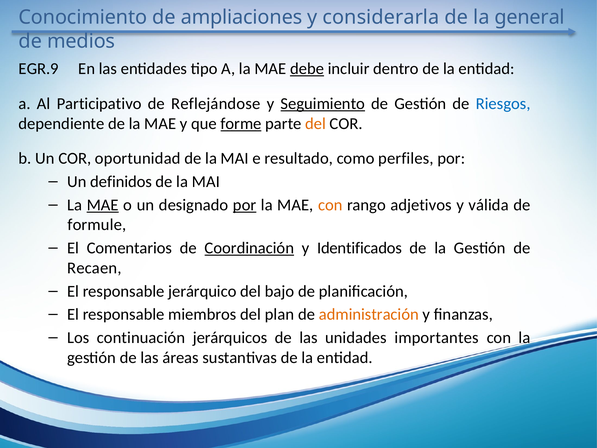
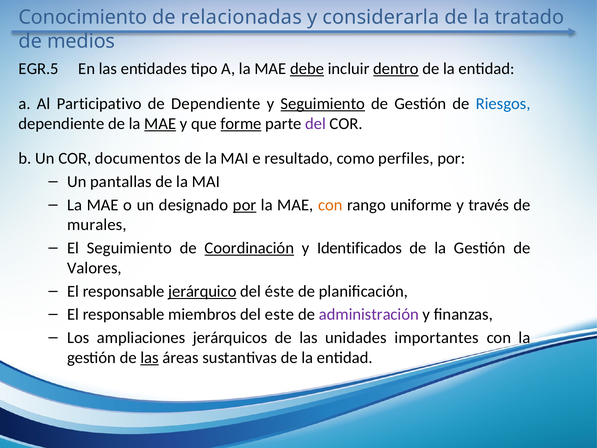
ampliaciones: ampliaciones -> relacionadas (241, 17)
general: general -> tratado (529, 17)
EGR.9: EGR.9 -> EGR.5 (39, 69)
dentro underline: none -> present (396, 69)
de Reflejándose: Reflejándose -> Dependiente (216, 104)
MAE underline: none -> present (160, 123)
del colour: orange -> purple (315, 123)
oportunidad: oportunidad -> documentos (138, 158)
definidos: definidos -> pantallas (121, 182)
MAE underline: present -> none (103, 205)
adjetivos: adjetivos -> uniforme (421, 205)
válida: válida -> través (489, 205)
formule: formule -> murales (97, 225)
El Comentarios: Comentarios -> Seguimiento (129, 248)
Recaen: Recaen -> Valores (94, 268)
jerárquico underline: none -> present (202, 291)
bajo: bajo -> éste (279, 291)
plan: plan -> este (279, 314)
administración colour: orange -> purple (369, 314)
continuación: continuación -> ampliaciones (141, 337)
las underline: none -> present (150, 357)
